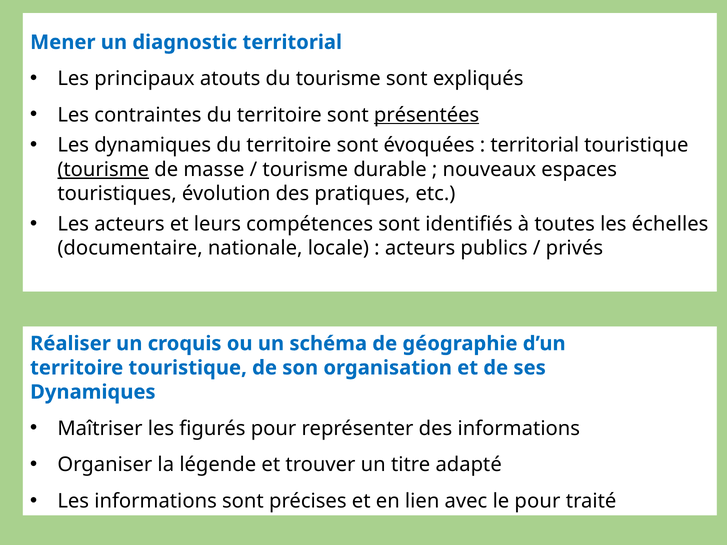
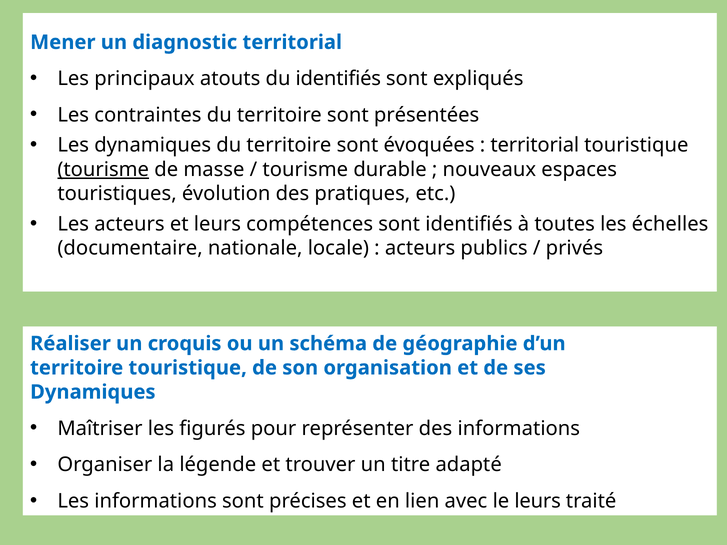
du tourisme: tourisme -> identifiés (338, 79)
présentées underline: present -> none (427, 115)
le pour: pour -> leurs (538, 501)
